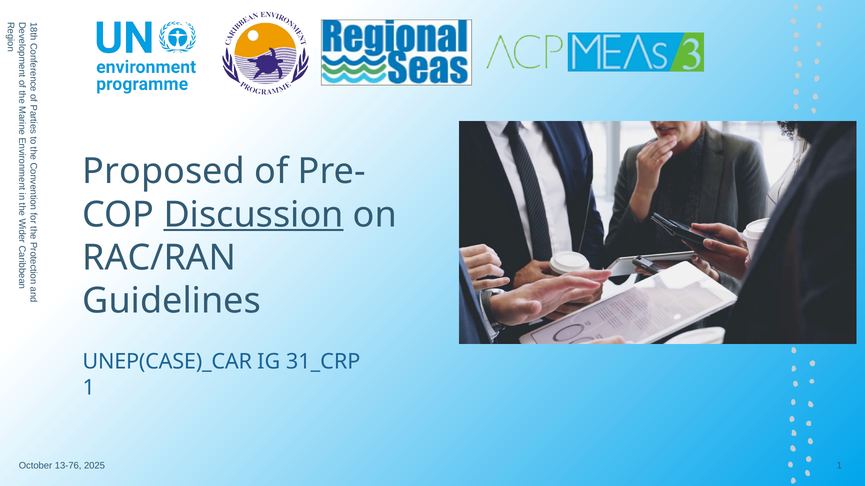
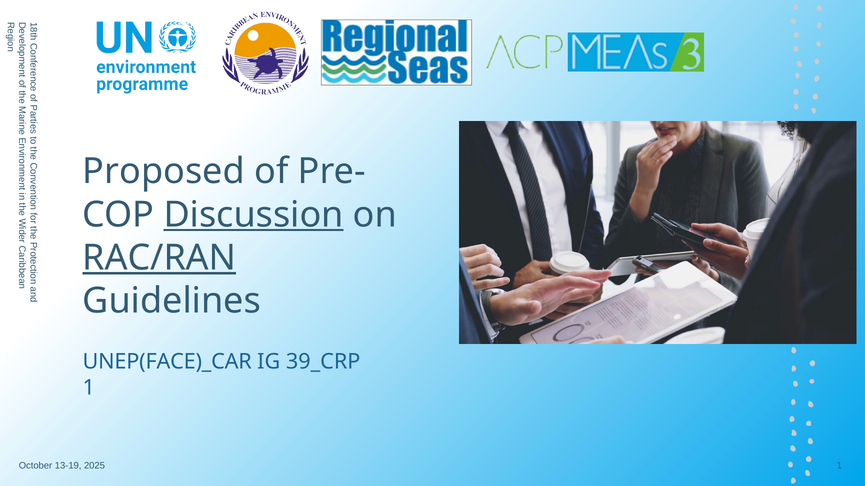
RAC/RAN underline: none -> present (159, 258)
UNEP(CASE)_CAR: UNEP(CASE)_CAR -> UNEP(FACE)_CAR (167, 362)
31_CRP: 31_CRP -> 39_CRP (323, 362)
13-76: 13-76 -> 13-19 (68, 466)
